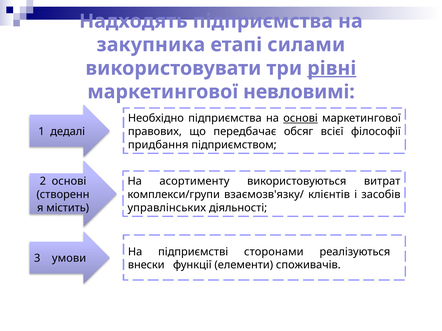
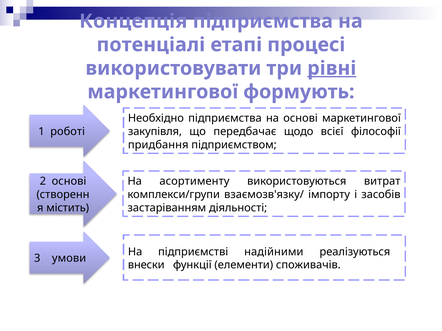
Надходять: Надходять -> Концепція (133, 21)
закупника: закупника -> потенціалі (151, 45)
силами: силами -> процесі (306, 45)
невловимі: невловимі -> формують (299, 92)
основі underline: present -> none (301, 118)
дедалі: дедалі -> роботі (68, 132)
правових: правових -> закупівля (155, 132)
обсяг: обсяг -> щодо (299, 132)
клієнтів: клієнтів -> імпорту (329, 195)
управлінських: управлінських -> застаріванням (167, 208)
сторонами: сторонами -> надійними (274, 252)
